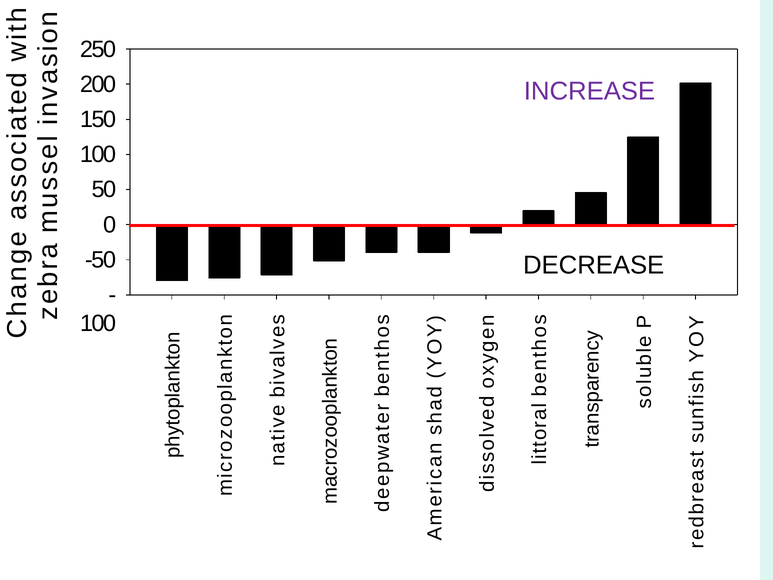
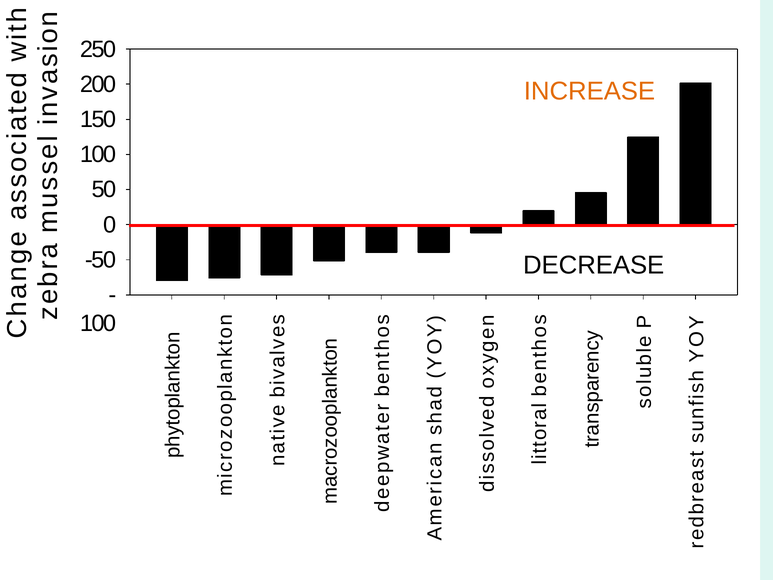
INCREASE colour: purple -> orange (590, 91)
